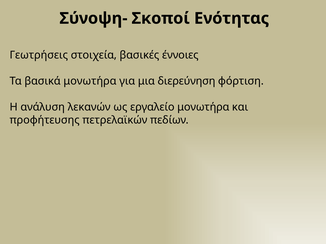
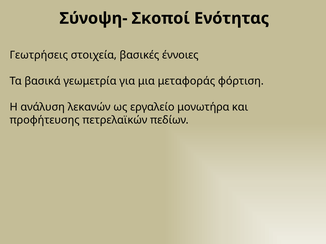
βασικά μονωτήρα: μονωτήρα -> γεωμετρία (90, 81)
διερεύνηση: διερεύνηση -> μεταφοράς (186, 81)
